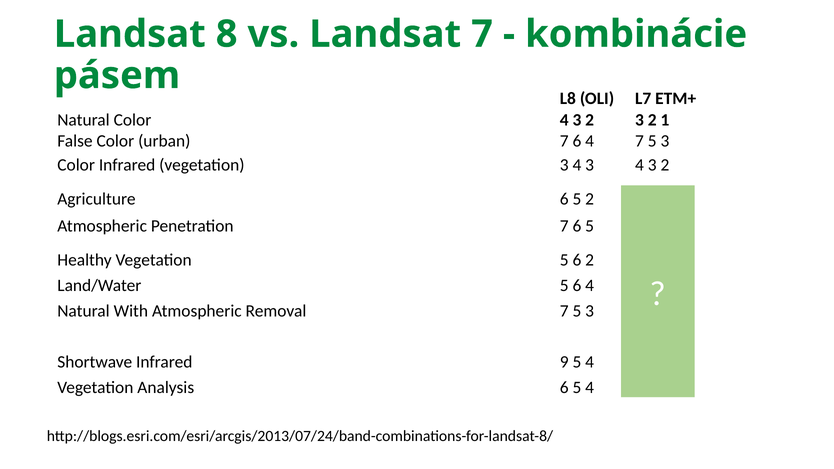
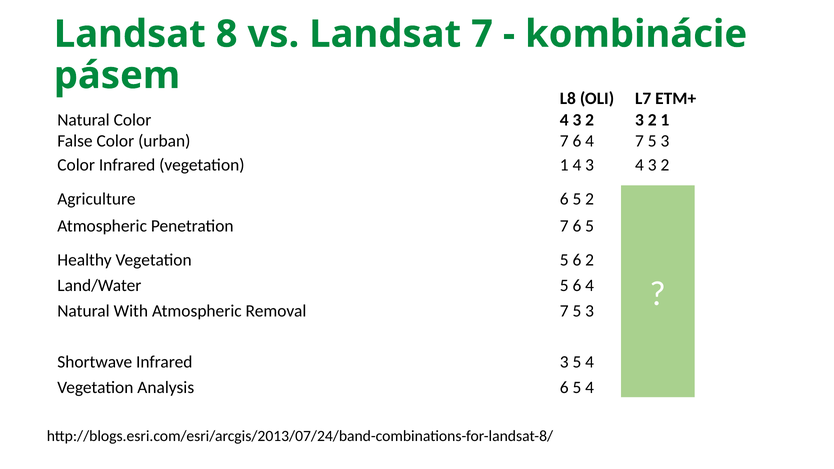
vegetation 3: 3 -> 1 (564, 165)
Infrared 9: 9 -> 3 (564, 362)
